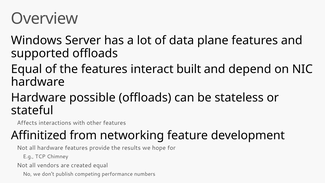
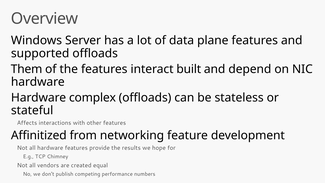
Equal: Equal -> Them (27, 69)
possible: possible -> complex (92, 98)
